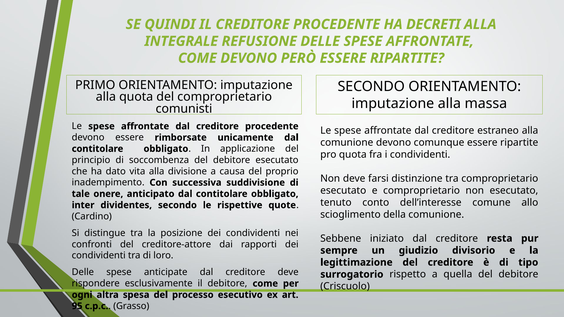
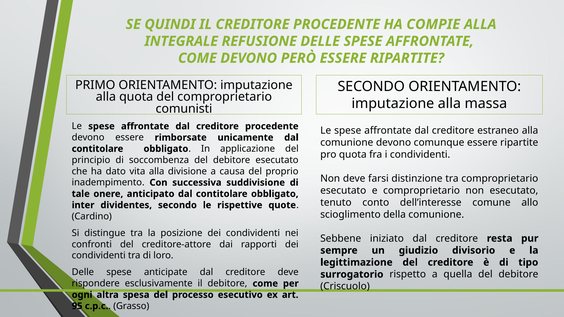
DECRETI: DECRETI -> COMPIE (433, 24)
